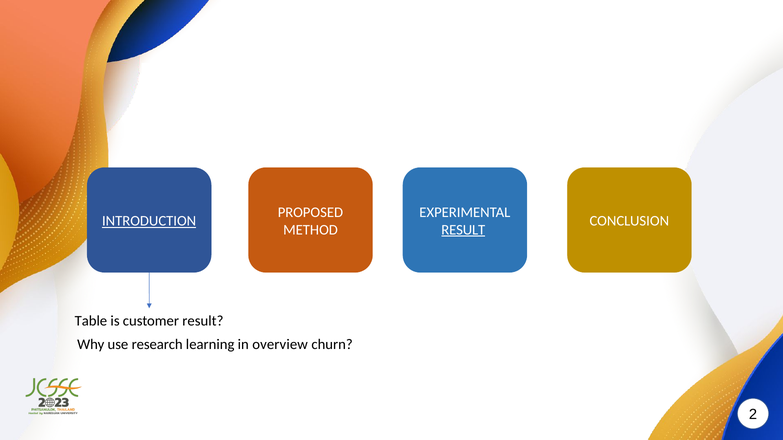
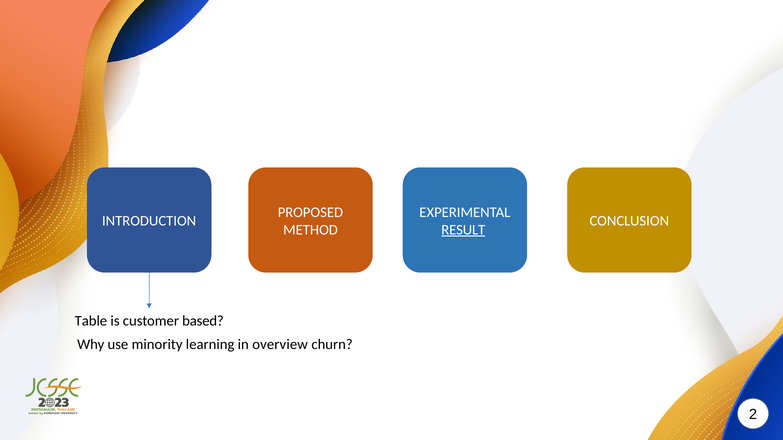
INTRODUCTION underline: present -> none (149, 221)
customer result: result -> based (203, 321)
research: research -> minority (157, 345)
